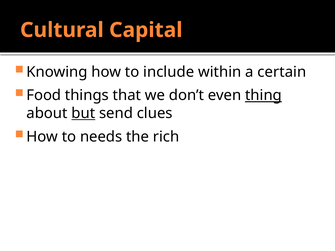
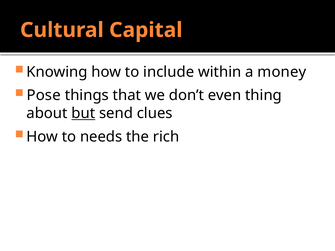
certain: certain -> money (282, 72)
Food: Food -> Pose (44, 95)
thing underline: present -> none (263, 95)
